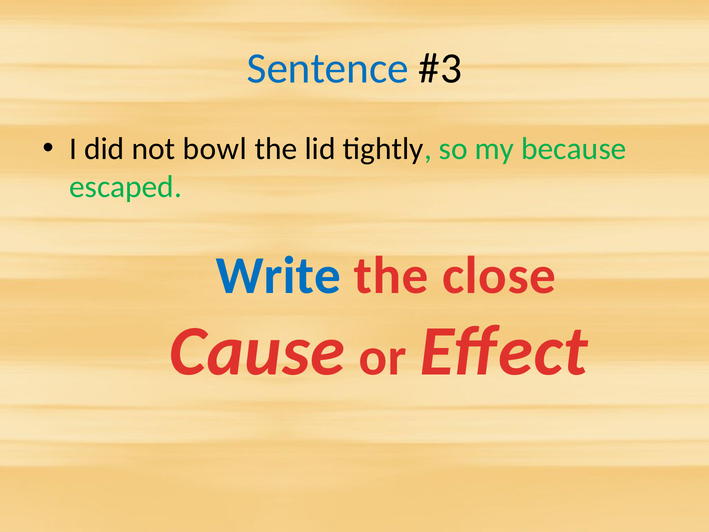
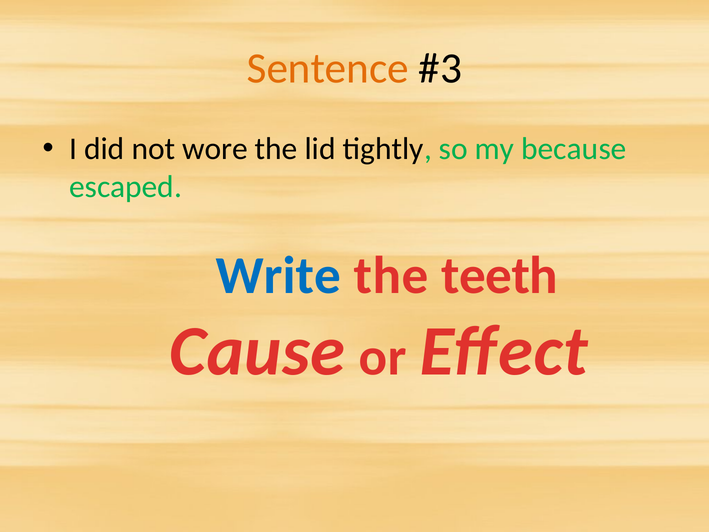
Sentence colour: blue -> orange (328, 69)
bowl: bowl -> wore (215, 149)
close: close -> teeth (500, 275)
